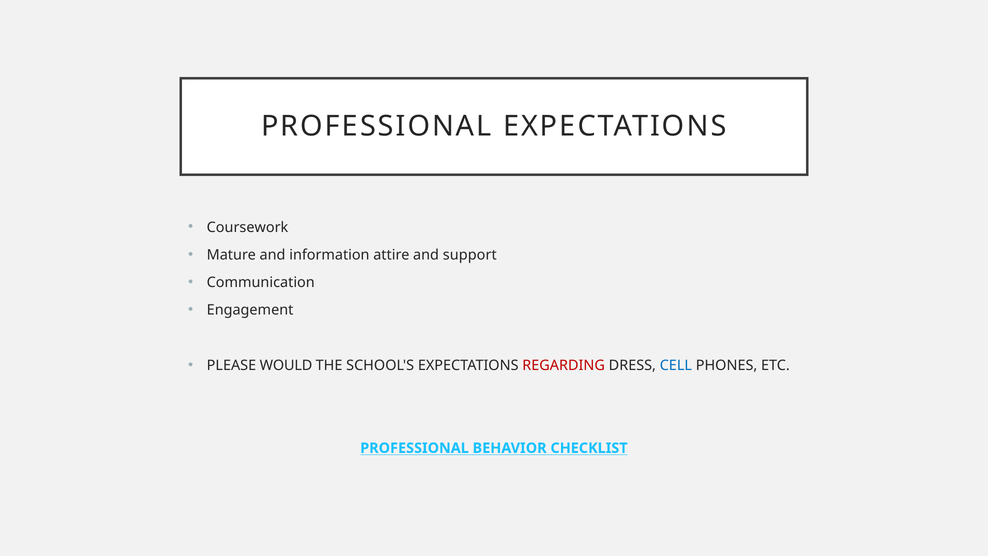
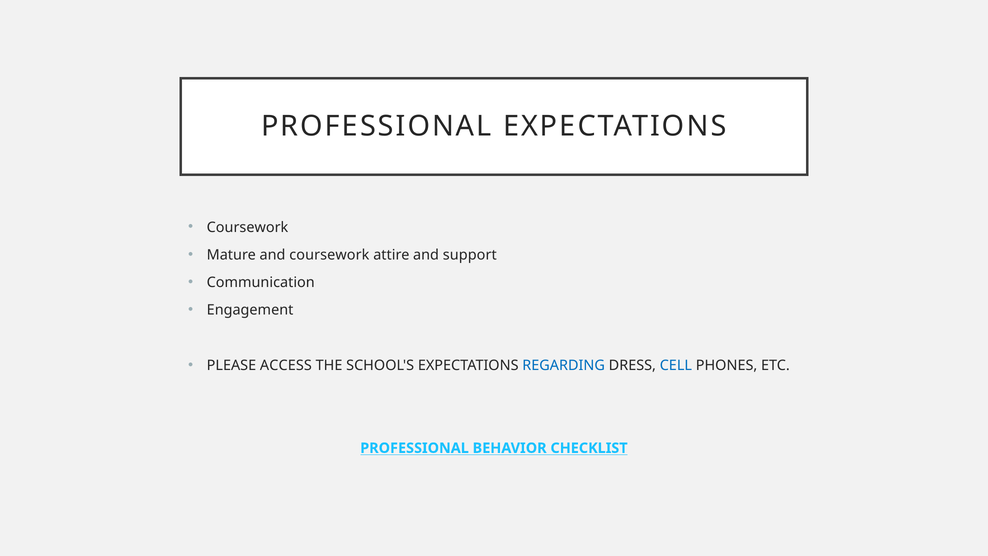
and information: information -> coursework (329, 255)
WOULD: WOULD -> ACCESS (286, 365)
REGARDING colour: red -> blue (564, 365)
